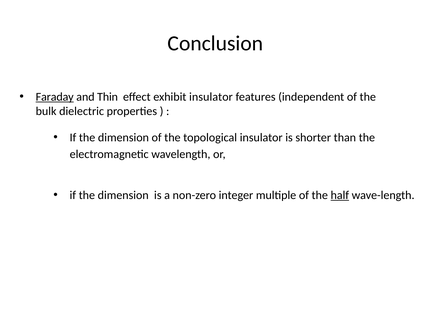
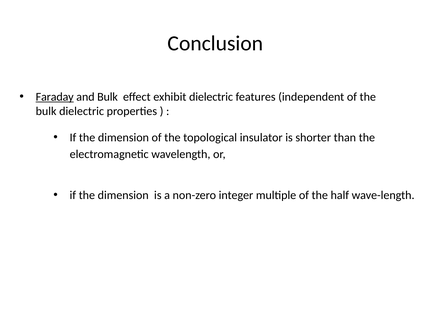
and Thin: Thin -> Bulk (108, 97)
exhibit insulator: insulator -> dielectric (211, 97)
half underline: present -> none (340, 195)
